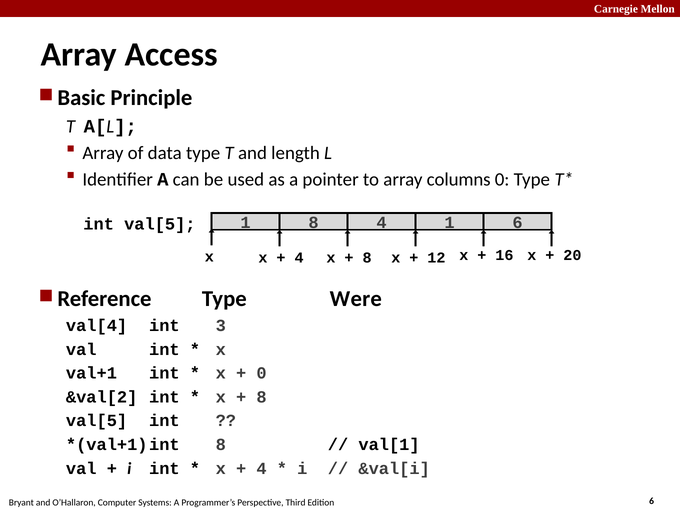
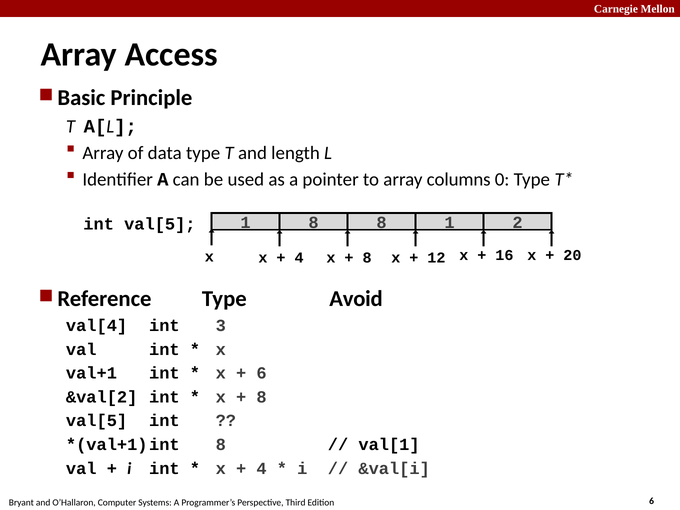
8 4: 4 -> 8 (382, 223)
1 6: 6 -> 2 (518, 223)
Were: Were -> Avoid (356, 299)
0: 0 -> 6 (262, 373)
